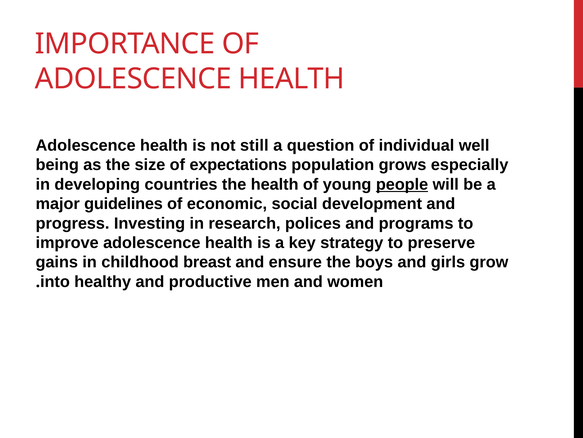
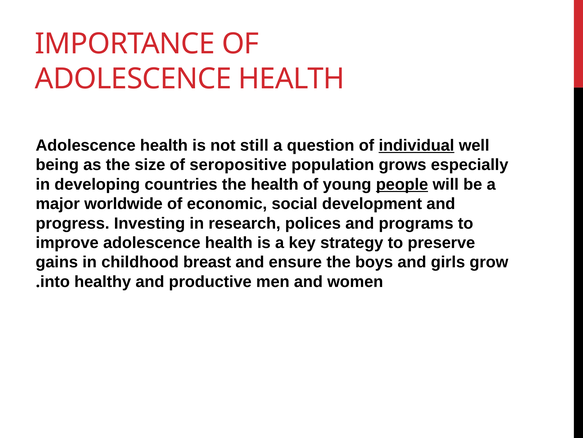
individual underline: none -> present (416, 145)
expectations: expectations -> seropositive (238, 165)
guidelines: guidelines -> worldwide (123, 203)
